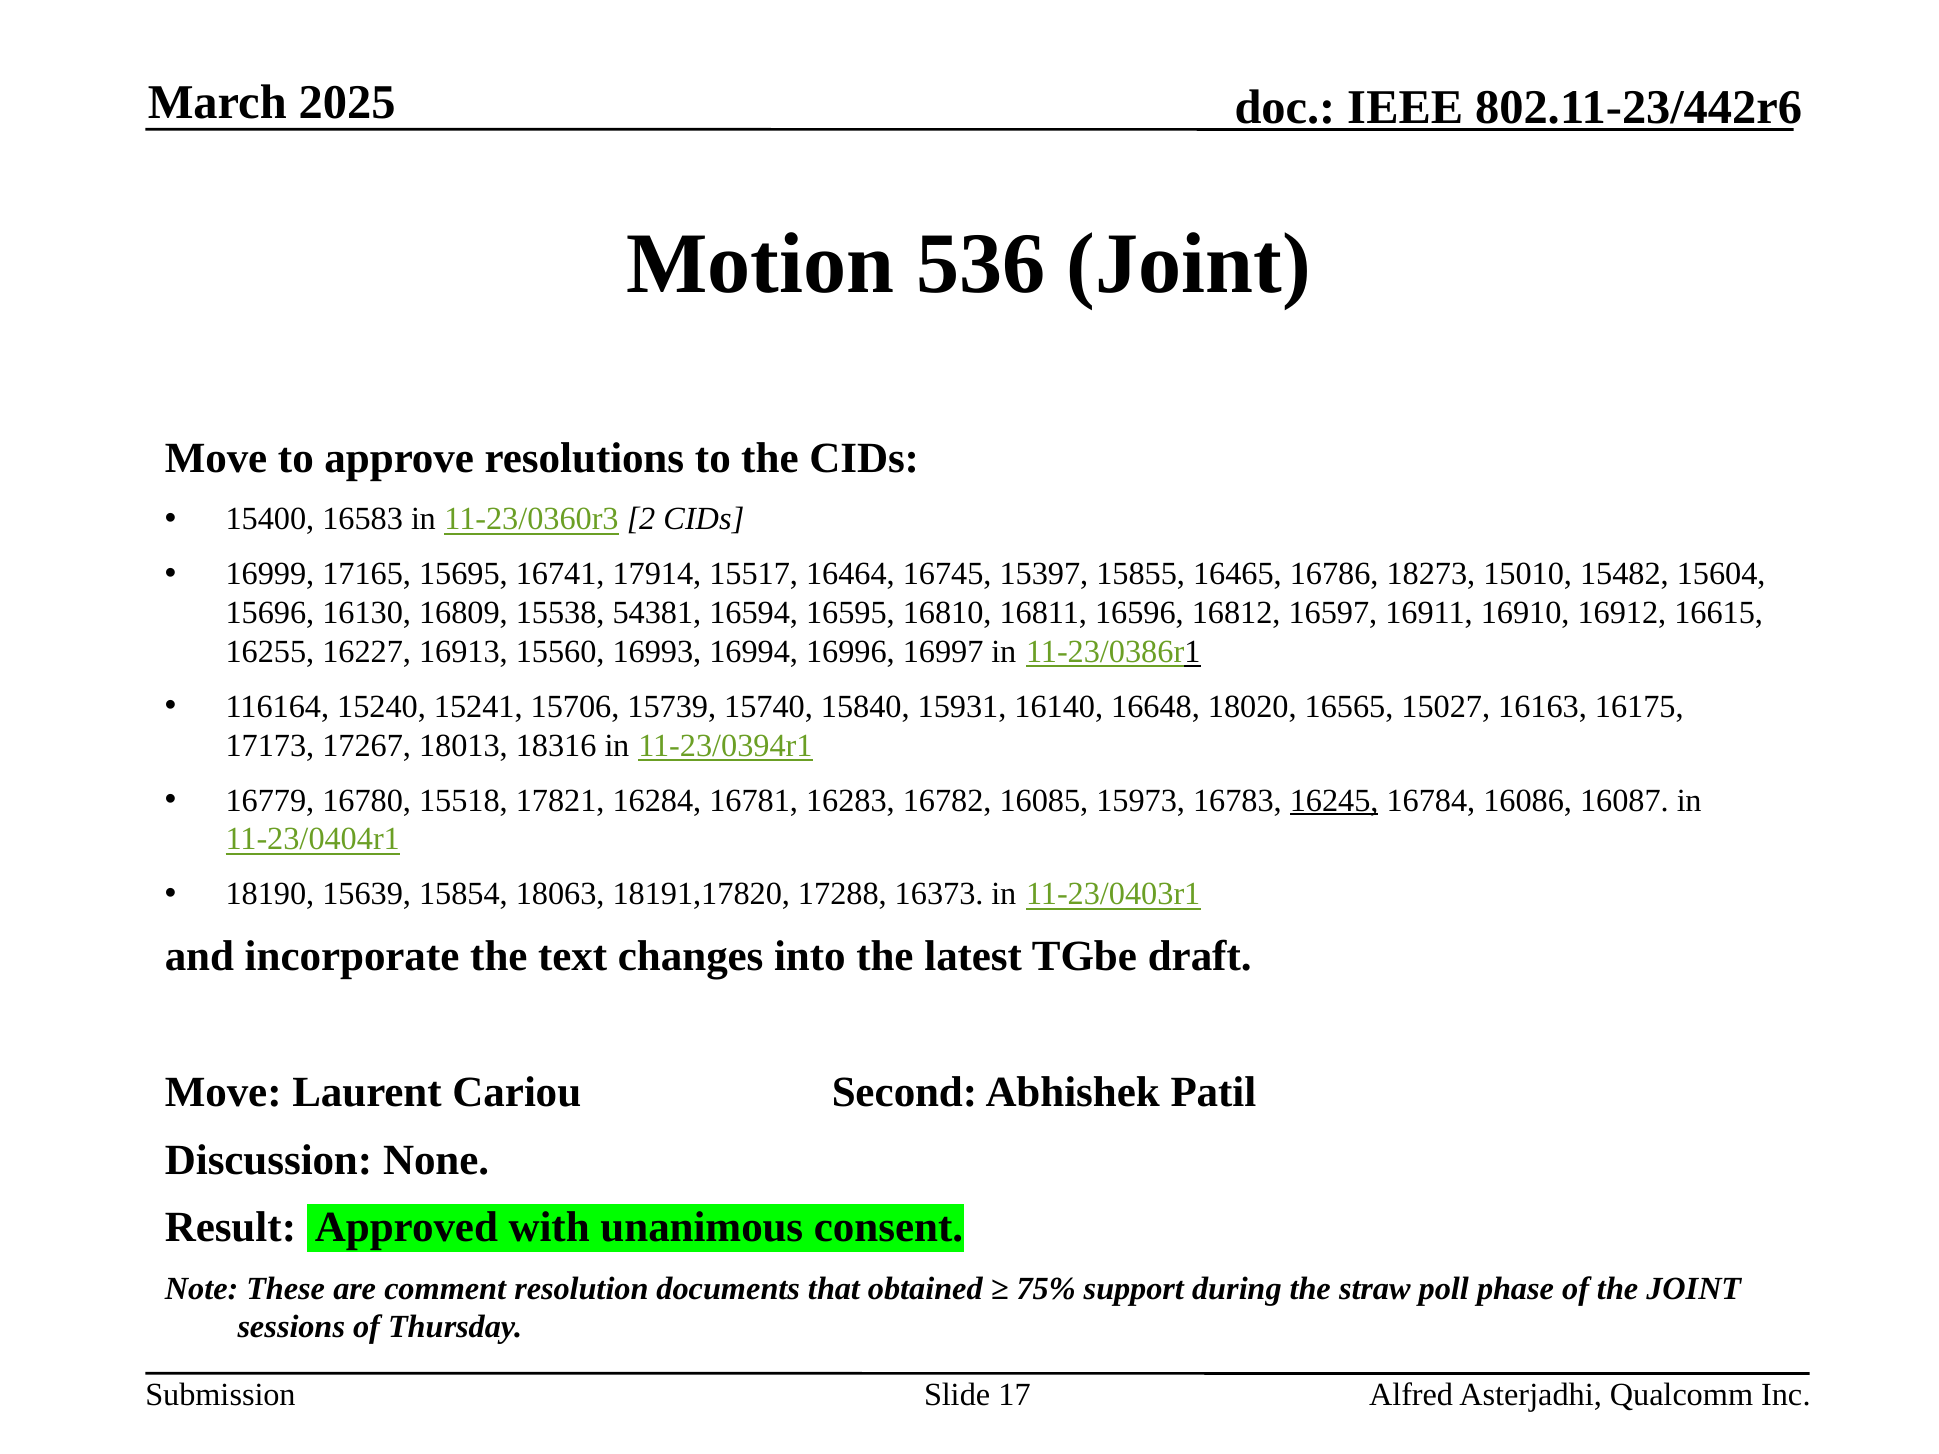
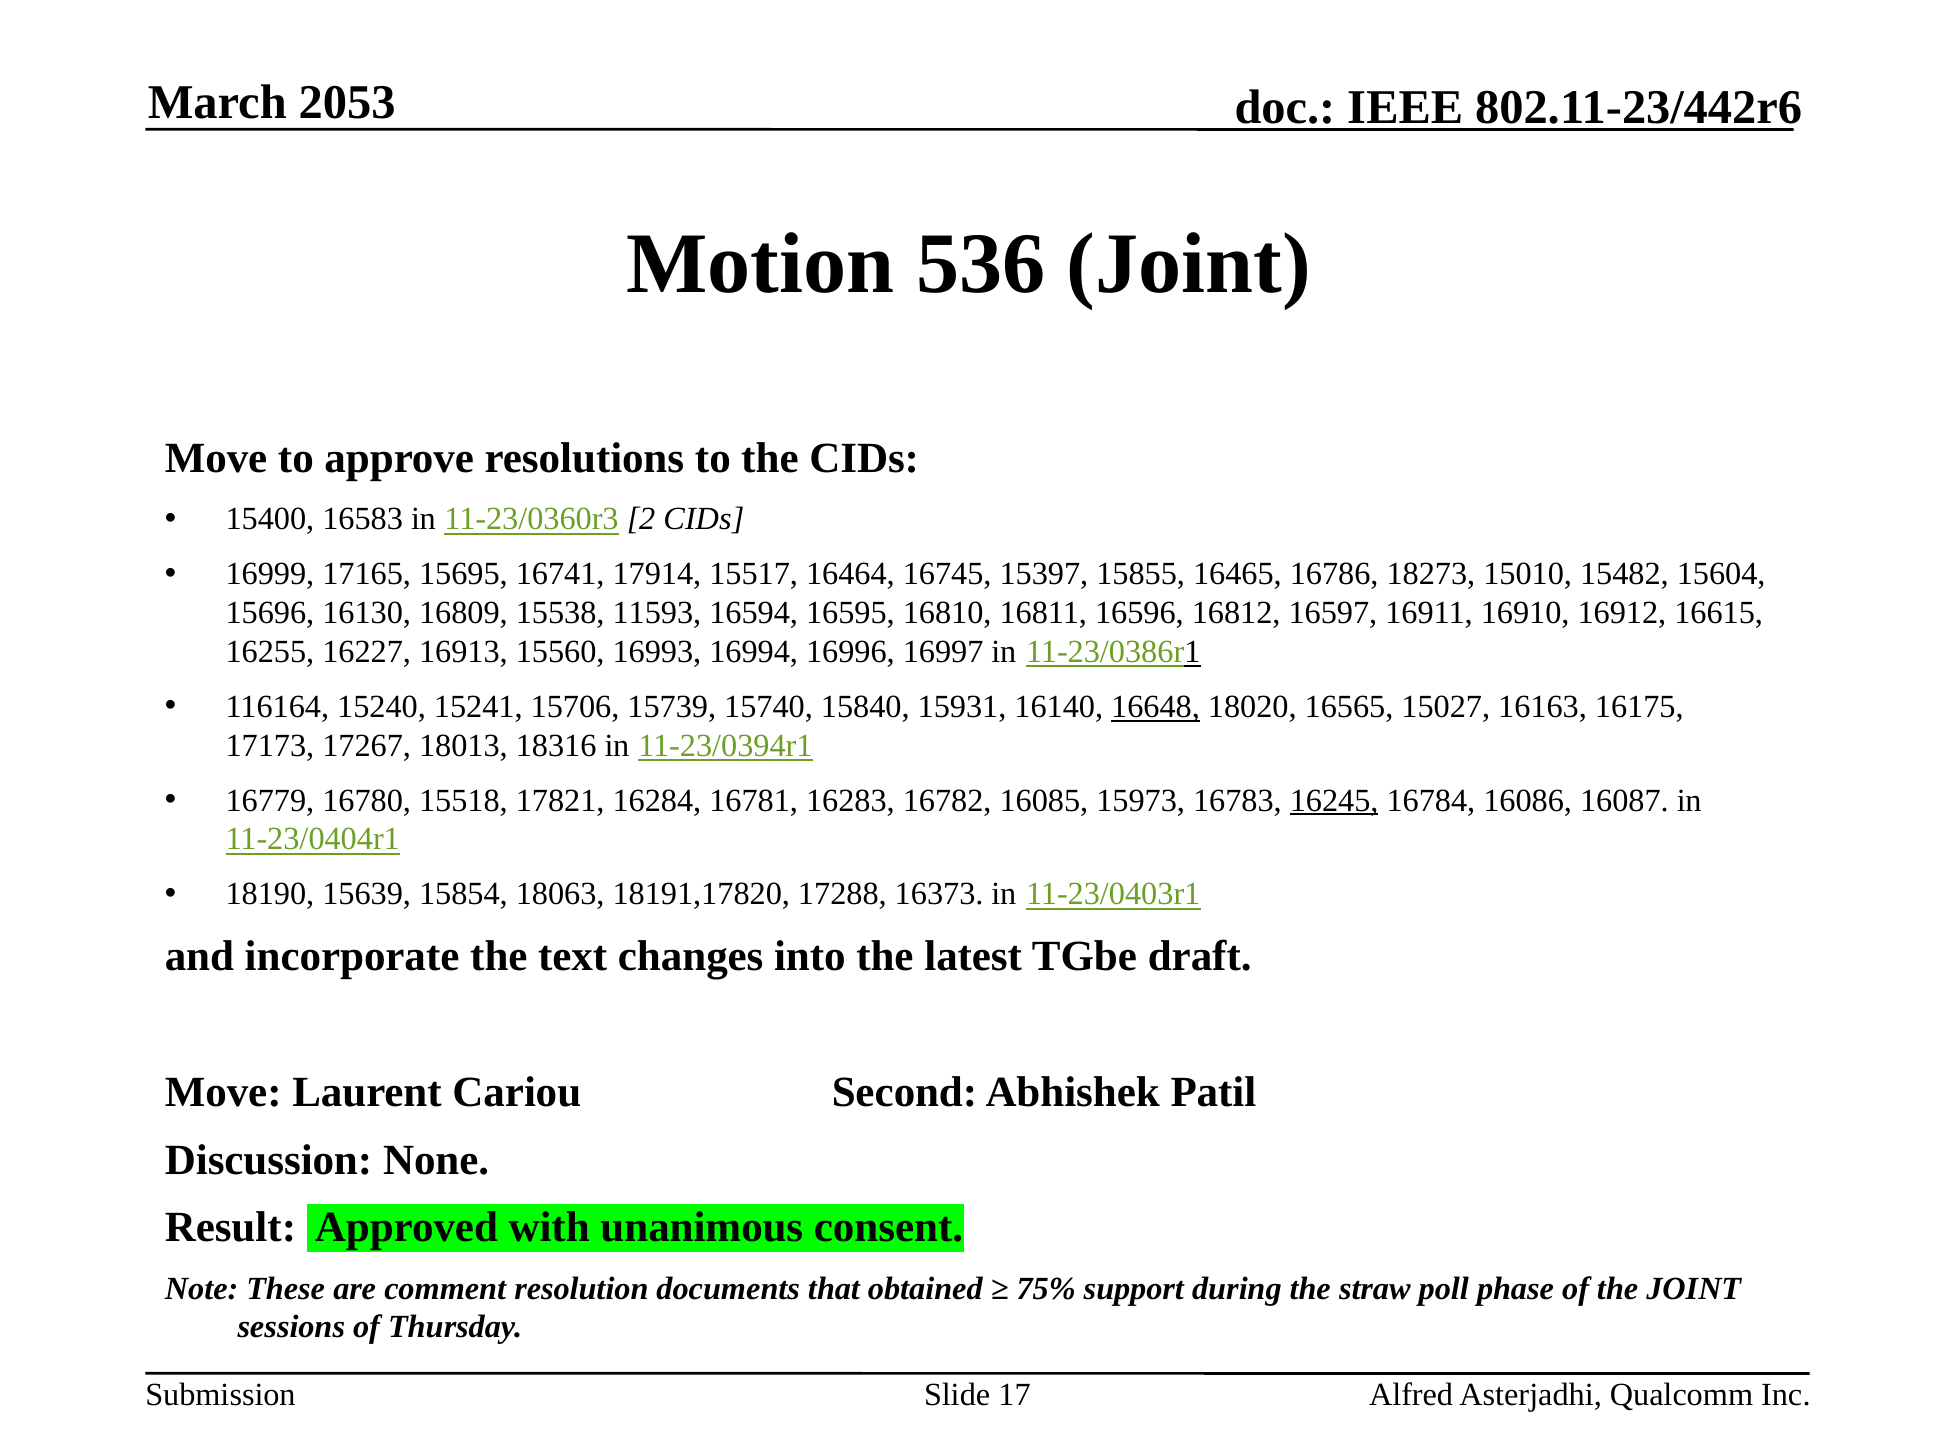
2025: 2025 -> 2053 (347, 103)
54381: 54381 -> 11593 (657, 613)
16648 underline: none -> present (1156, 707)
